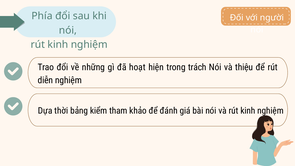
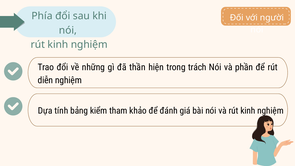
hoạt: hoạt -> thần (137, 67)
thiệu: thiệu -> phần (244, 67)
thời: thời -> tính (61, 111)
